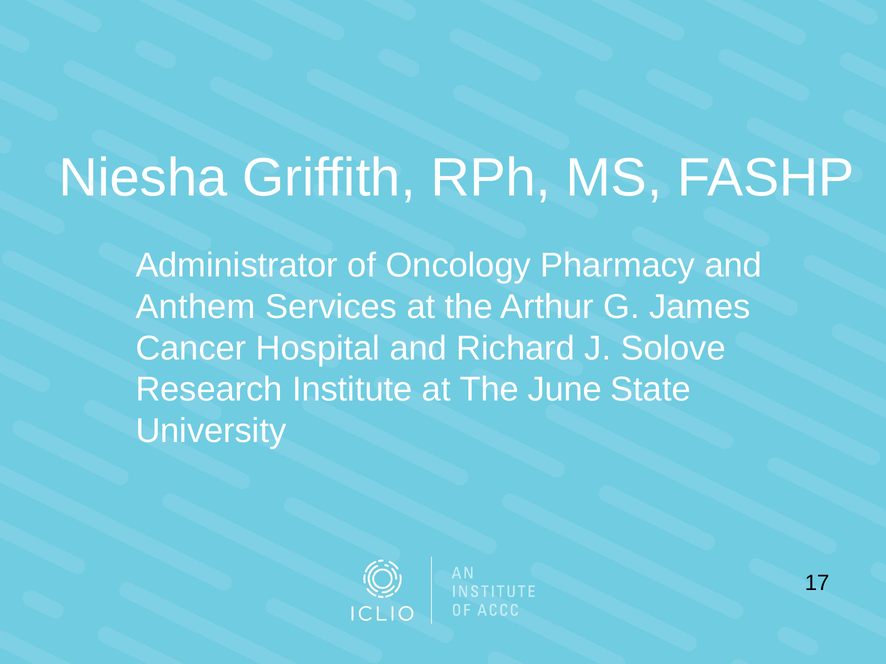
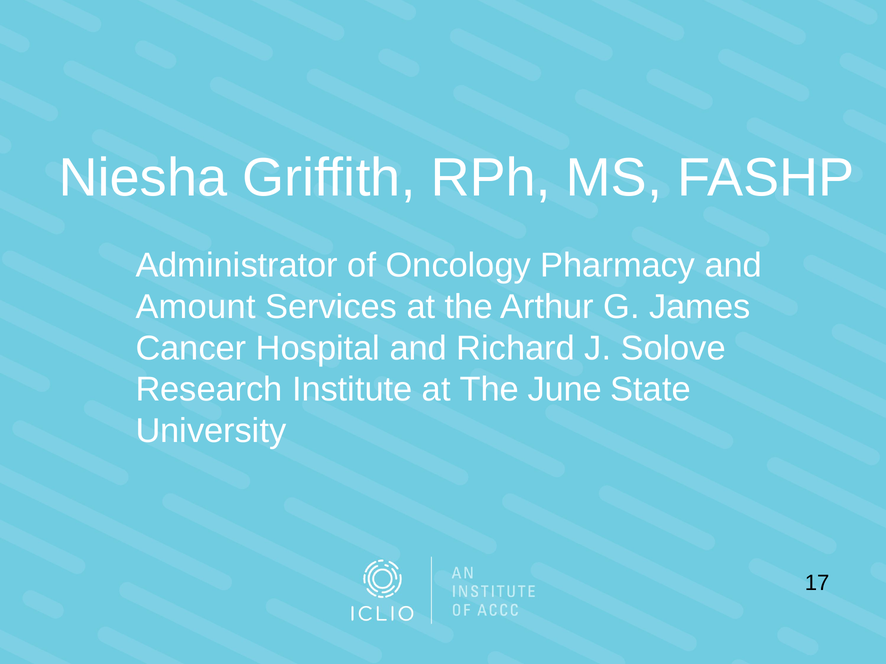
Anthem: Anthem -> Amount (196, 307)
